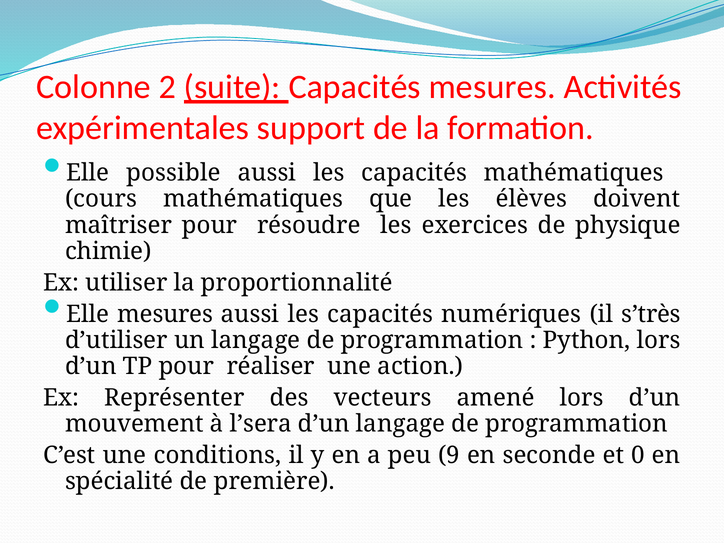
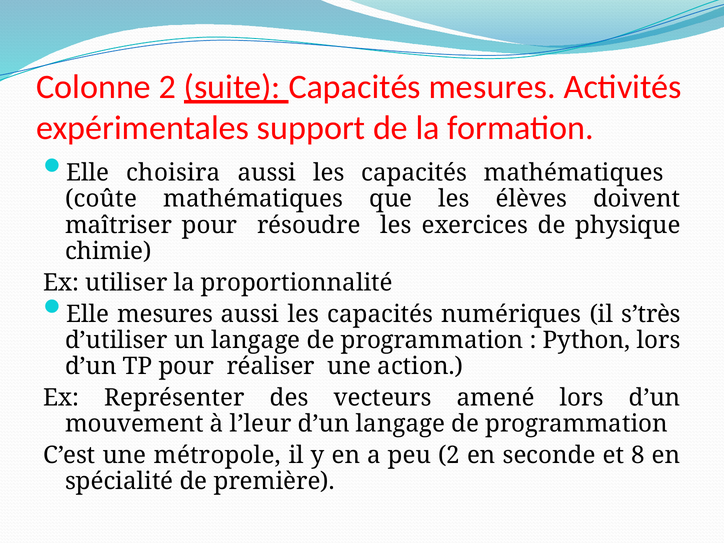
possible: possible -> choisira (173, 173)
cours: cours -> coûte (101, 199)
l’sera: l’sera -> l’leur (261, 424)
conditions: conditions -> métropole (217, 455)
peu 9: 9 -> 2 (449, 455)
0: 0 -> 8 (638, 455)
